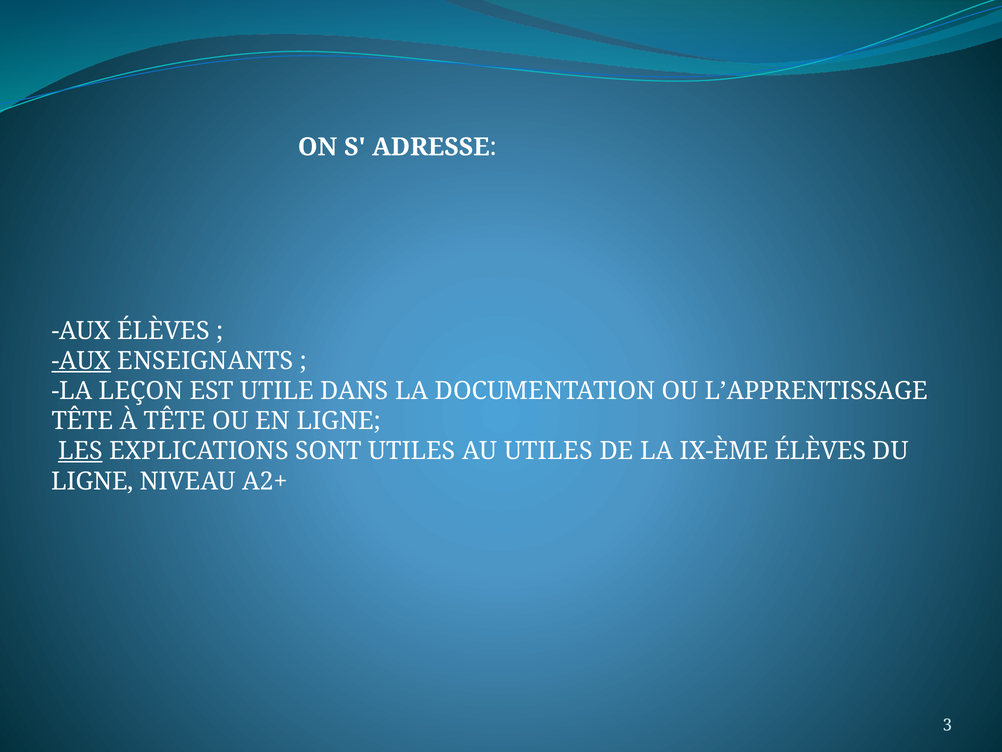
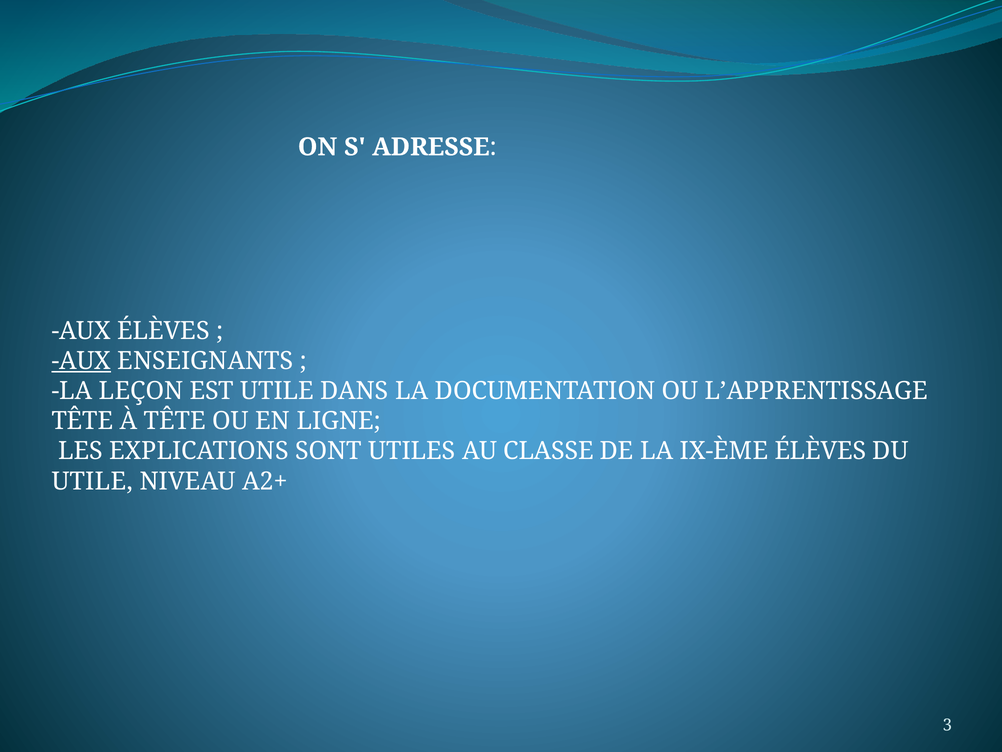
LES underline: present -> none (80, 451)
AU UTILES: UTILES -> CLASSE (549, 451)
LIGNE: LIGNE -> UTILE (92, 481)
